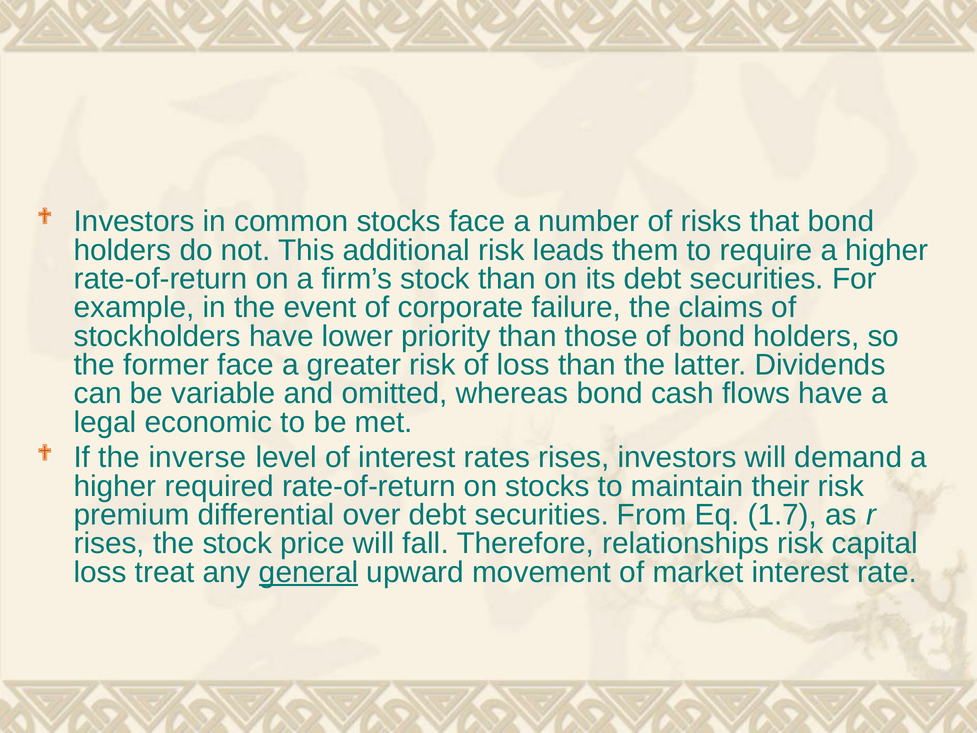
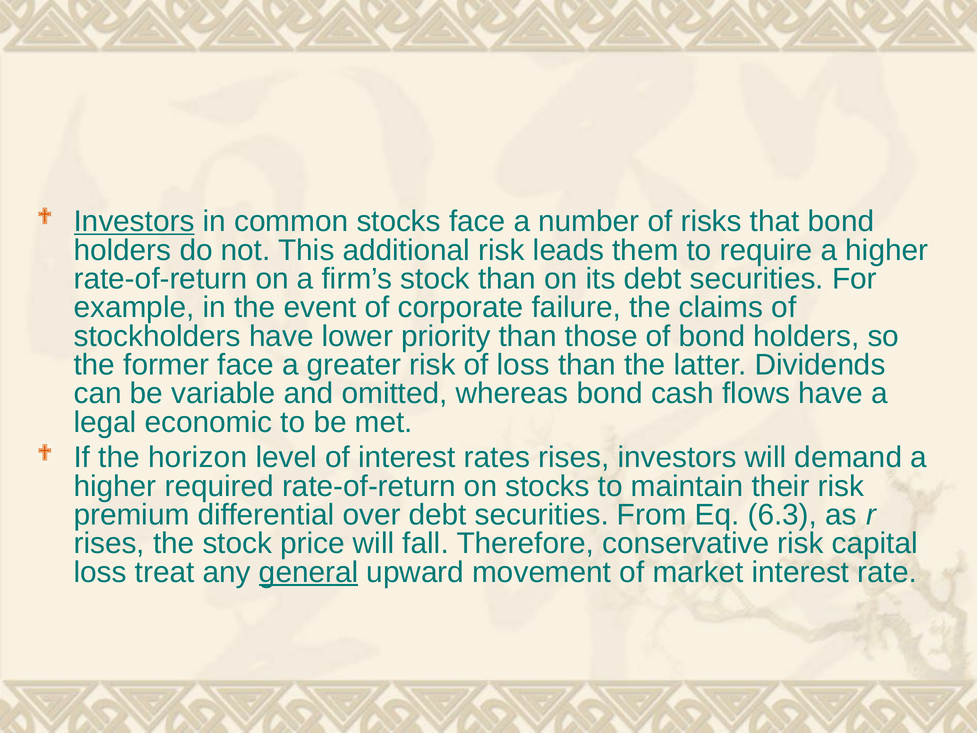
Investors underline: none -> present (134, 221)
inverse: inverse -> horizon (198, 457)
1.7: 1.7 -> 6.3 (782, 515)
relationships: relationships -> conservative (686, 543)
